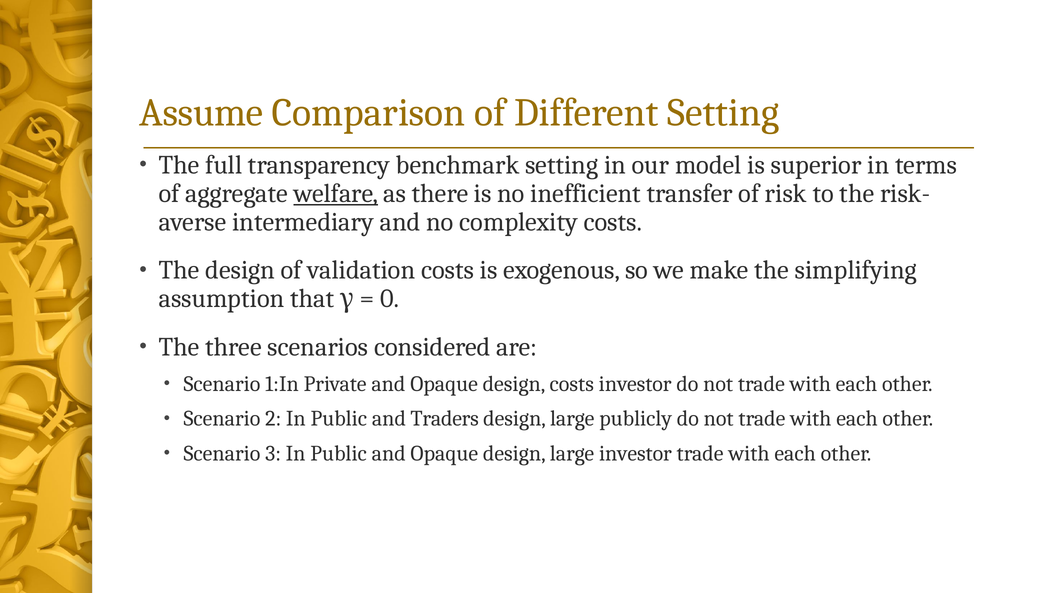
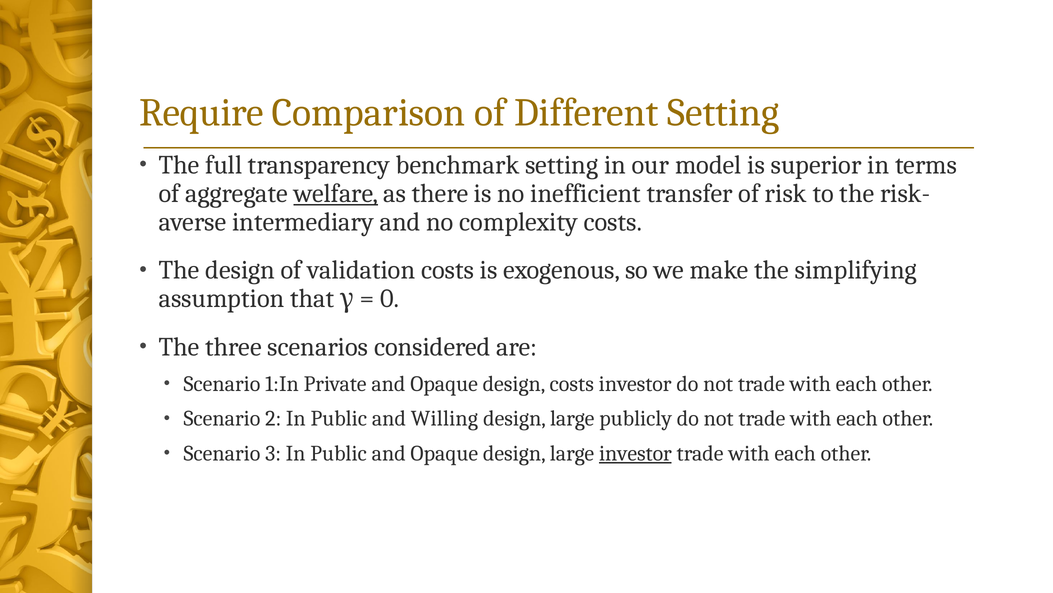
Assume: Assume -> Require (201, 113)
Traders: Traders -> Willing (444, 418)
investor underline: none -> present (635, 453)
